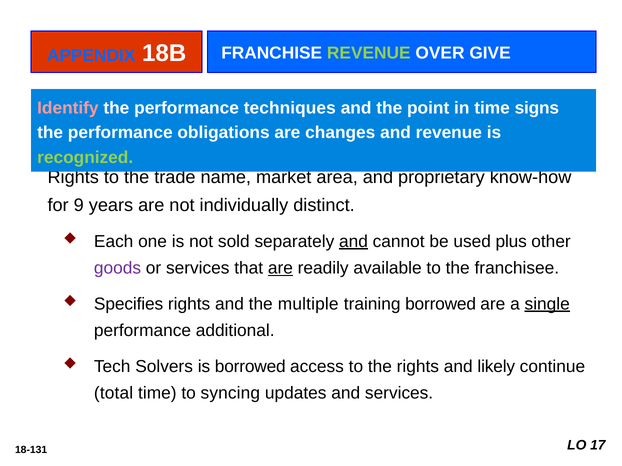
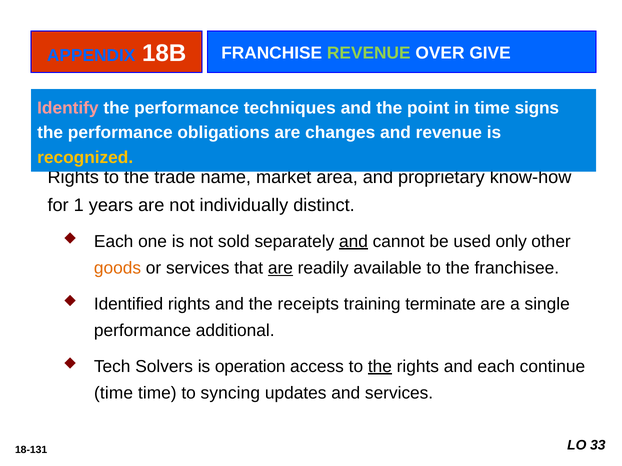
recognized colour: light green -> yellow (85, 158)
9: 9 -> 1 (79, 206)
plus: plus -> only (511, 242)
goods colour: purple -> orange (118, 269)
Specifies: Specifies -> Identified (129, 304)
multiple: multiple -> receipts (308, 304)
training borrowed: borrowed -> terminate (441, 304)
single underline: present -> none (547, 304)
is borrowed: borrowed -> operation (250, 367)
the underline: none -> present (380, 367)
and likely: likely -> each (496, 367)
total: total -> time (114, 394)
17: 17 -> 33 (598, 446)
